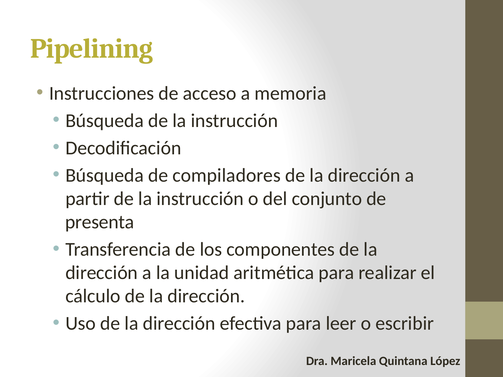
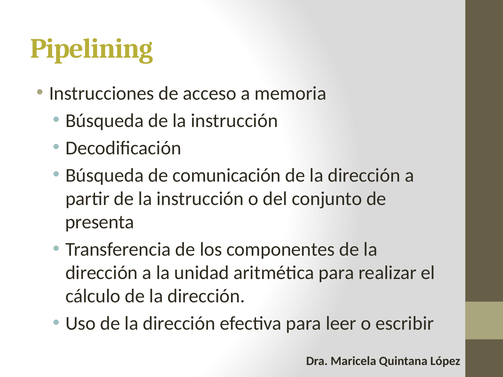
compiladores: compiladores -> comunicación (227, 175)
